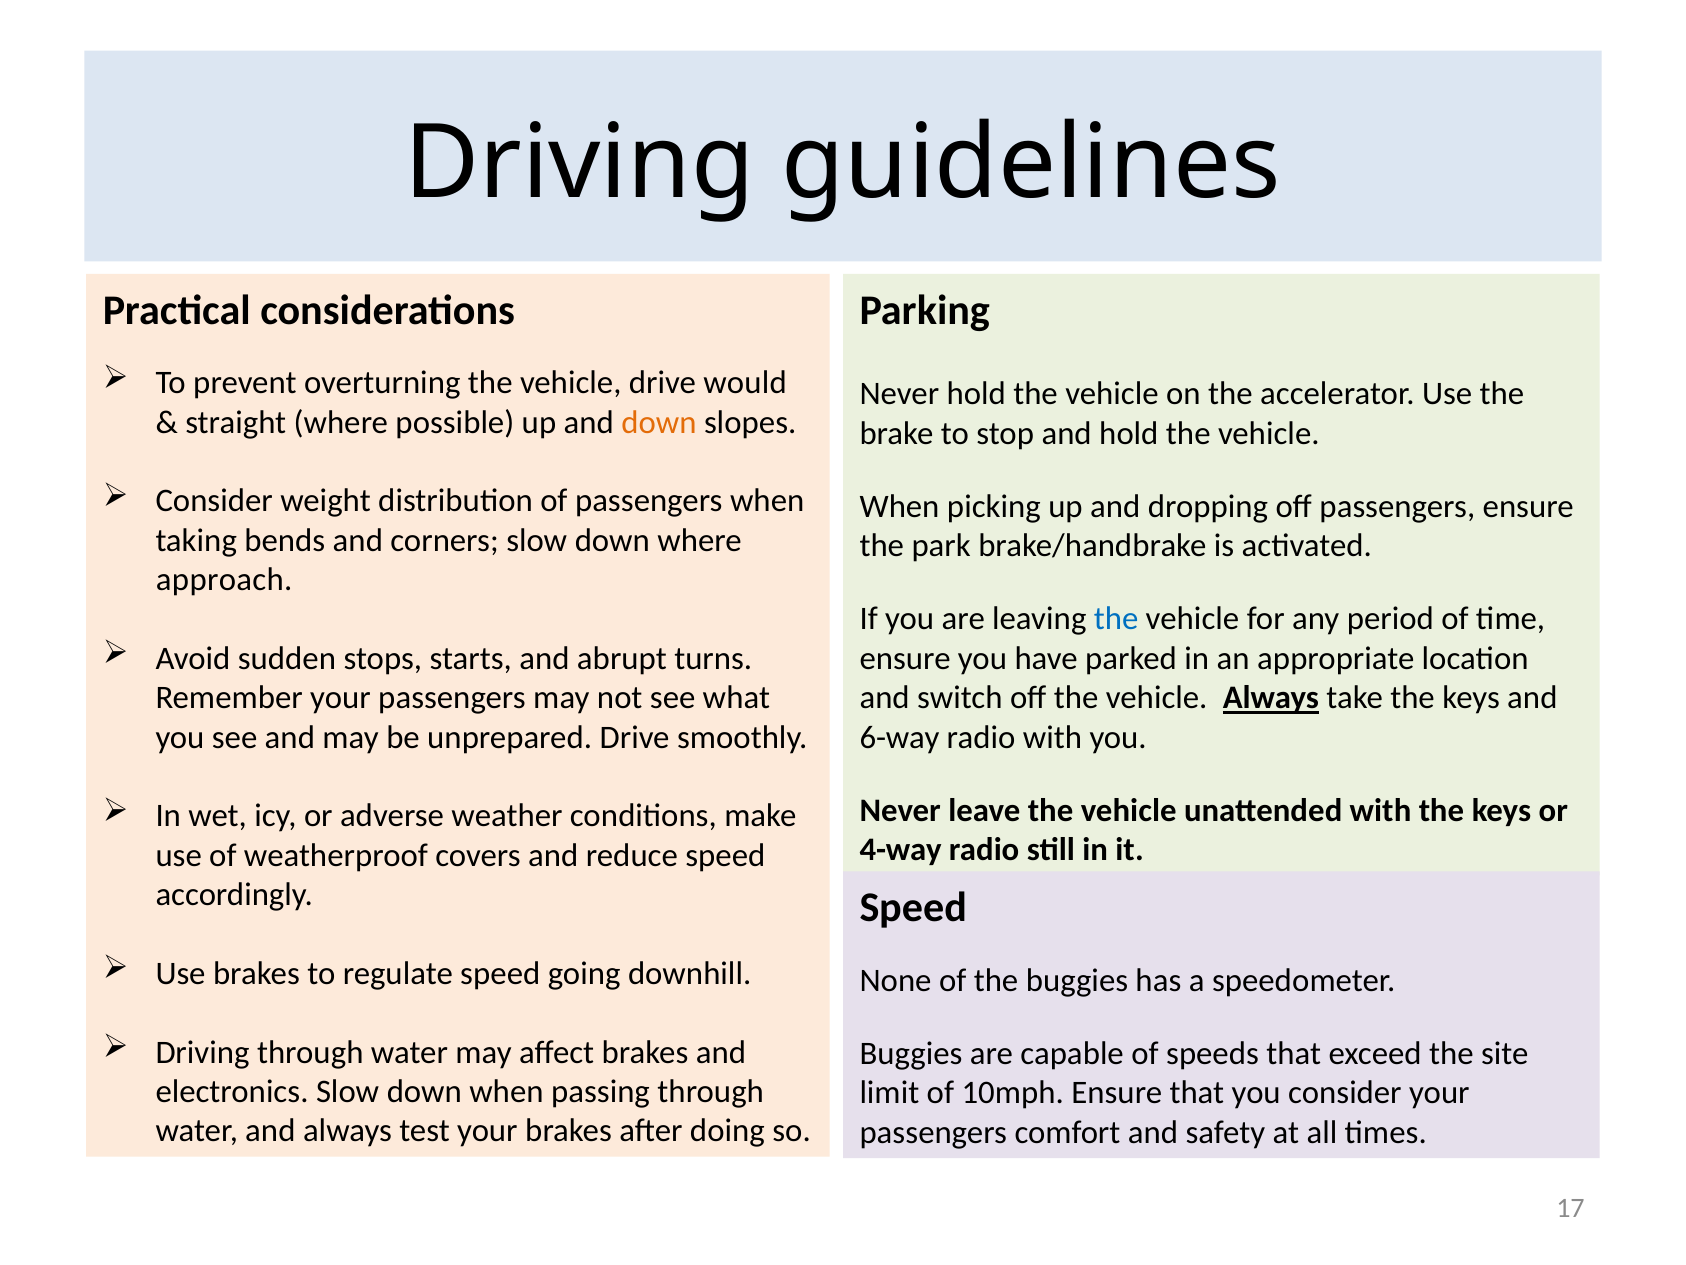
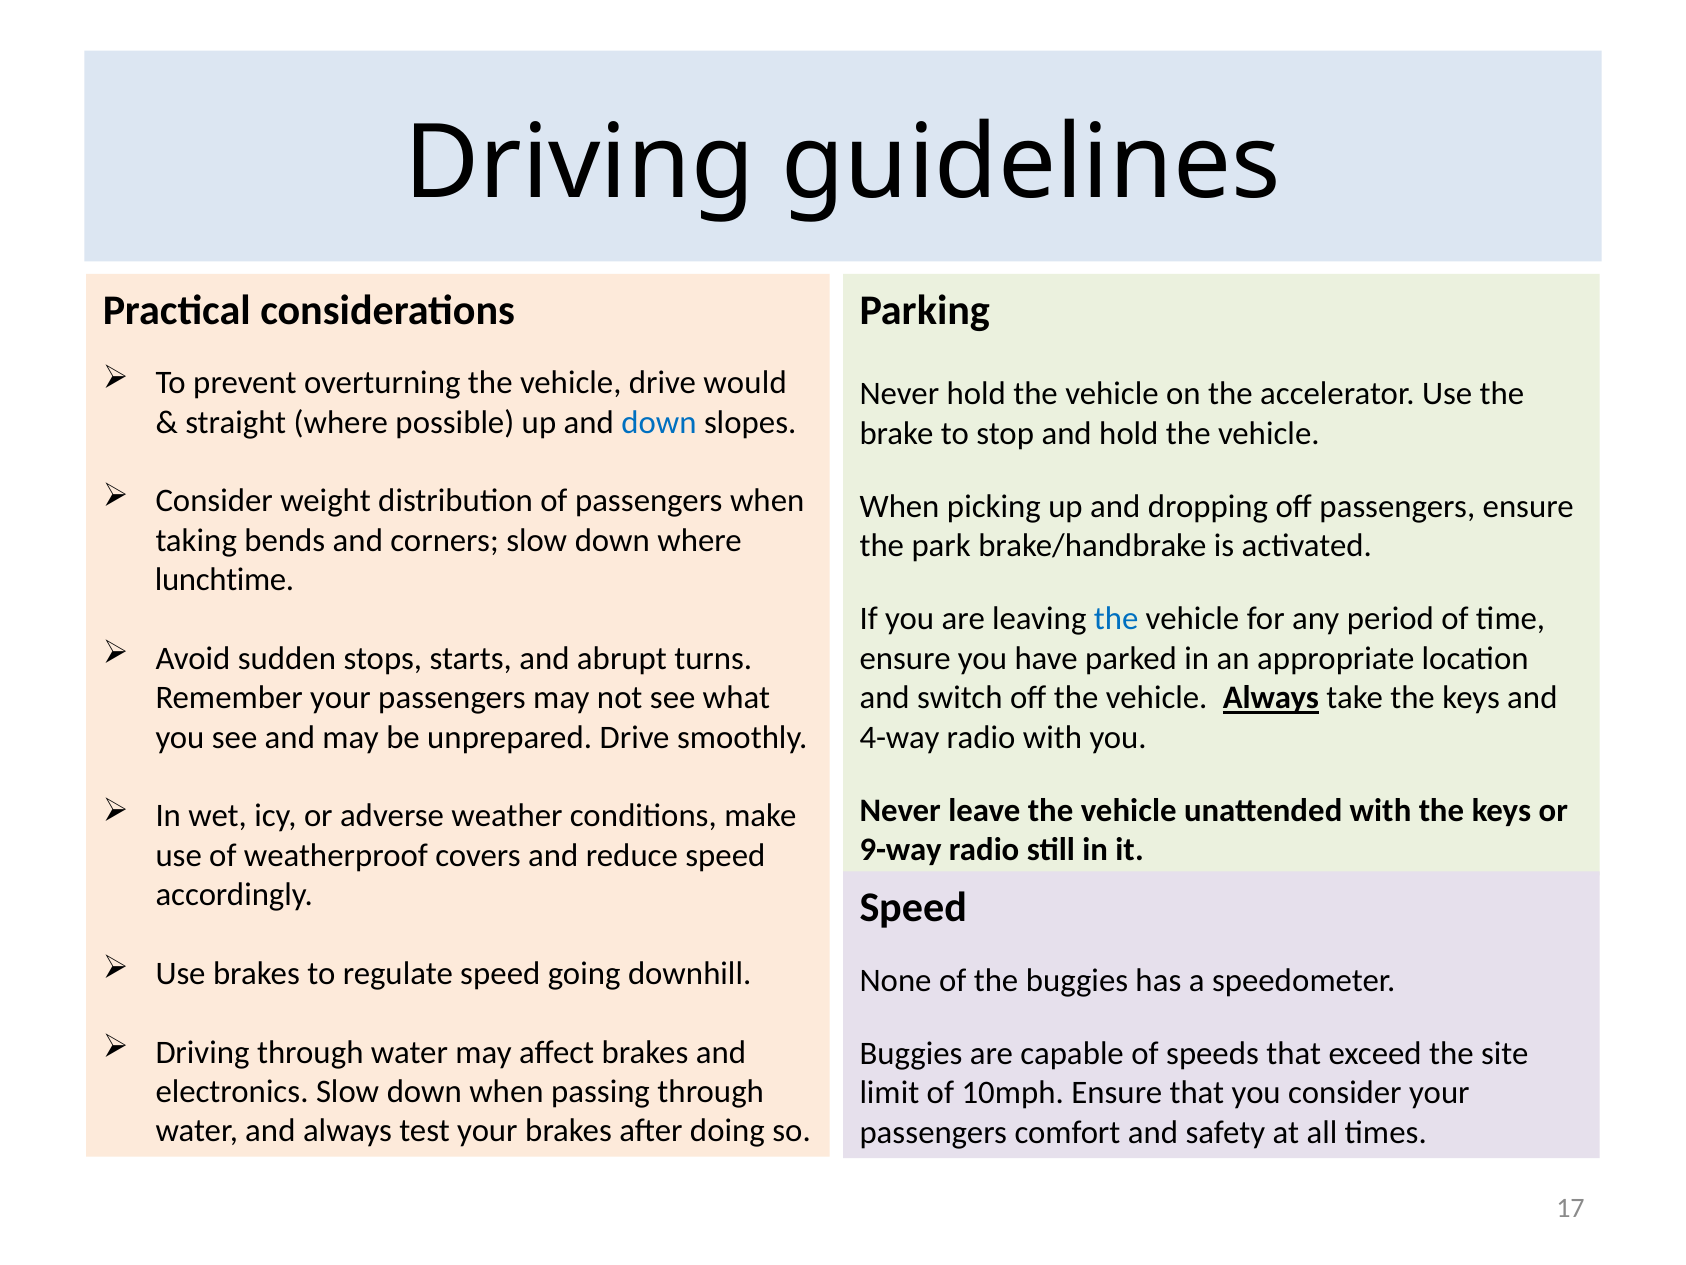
down colour: orange -> blue (659, 422)
approach: approach -> lunchtime (225, 579)
6-way: 6-way -> 4-way (900, 737)
4-way: 4-way -> 9-way (901, 849)
